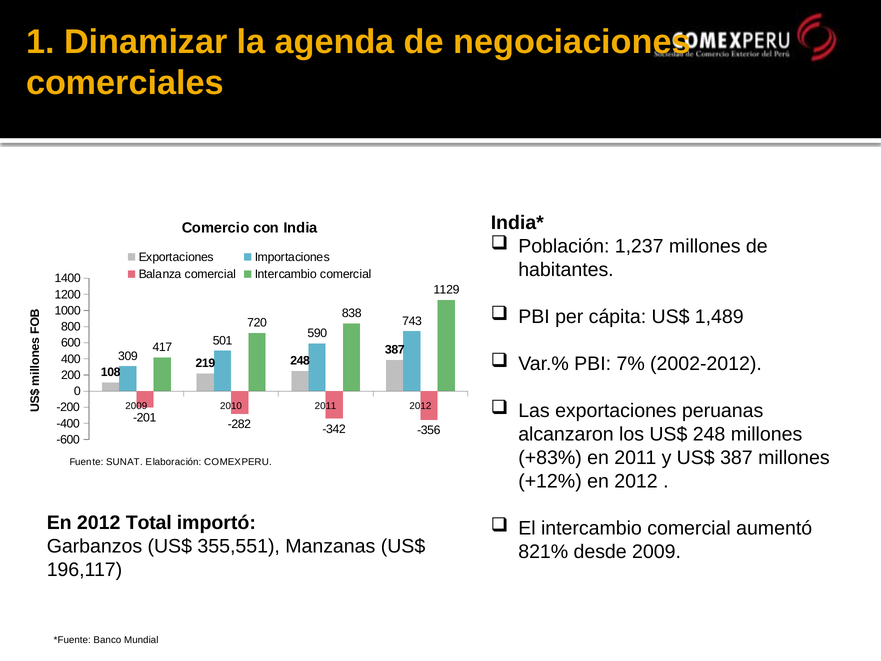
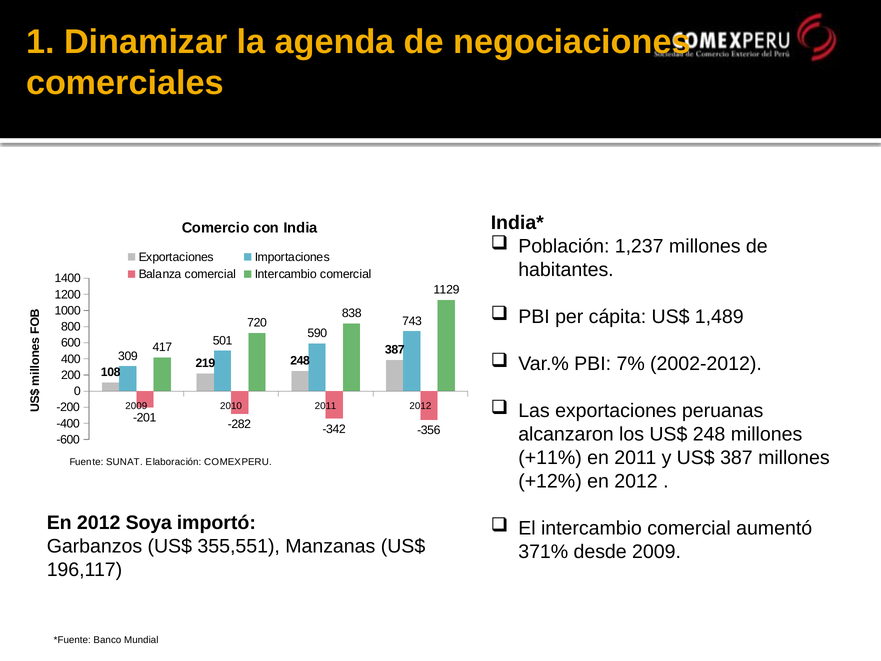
+83%: +83% -> +11% (550, 458)
Total: Total -> Soya (149, 523)
821%: 821% -> 371% (543, 552)
